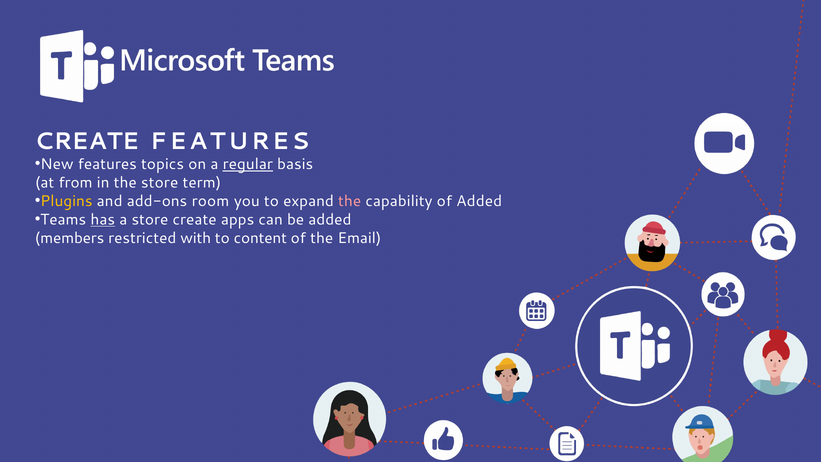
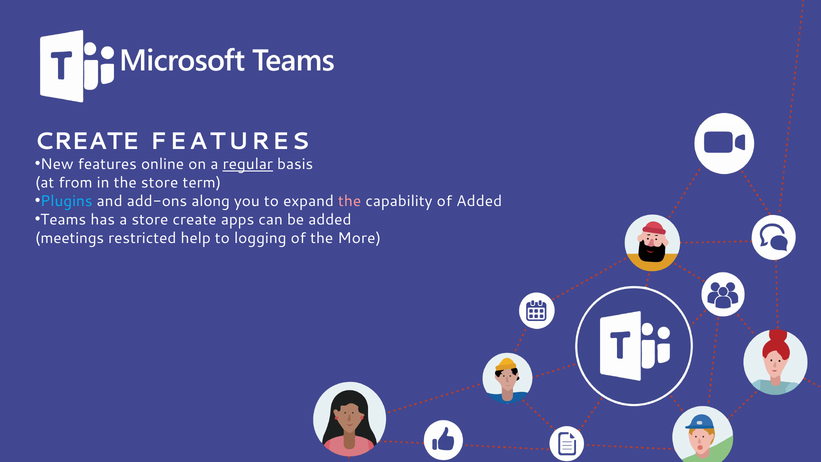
topics: topics -> online (163, 164)
Plugins colour: yellow -> light blue (66, 201)
room: room -> along (211, 201)
has underline: present -> none (103, 220)
members: members -> meetings (70, 238)
with: with -> help (196, 238)
content: content -> logging (260, 238)
Email: Email -> More (359, 238)
